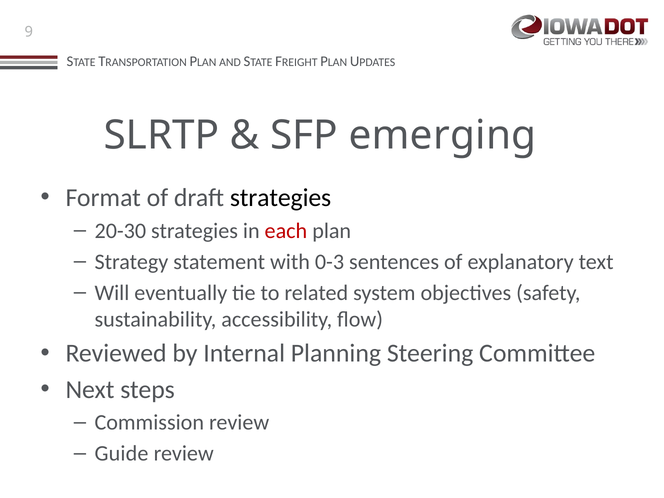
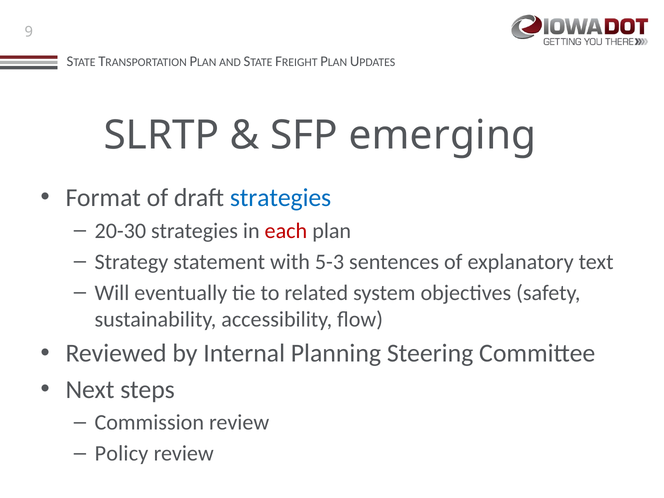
strategies colour: black -> blue (281, 198)
0-3: 0-3 -> 5-3 (330, 262)
Guide: Guide -> Policy (122, 453)
